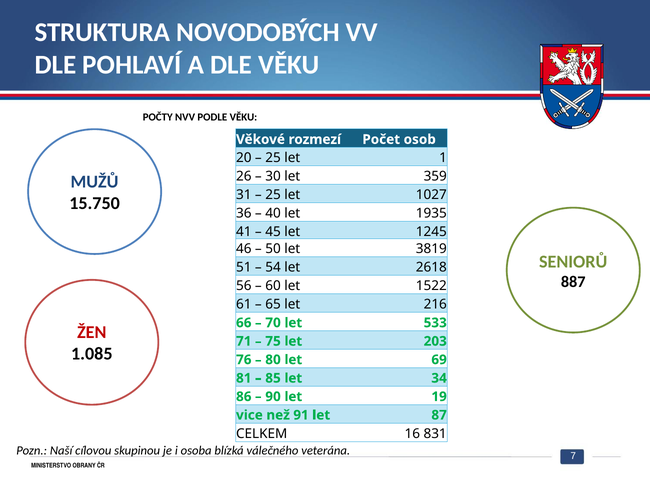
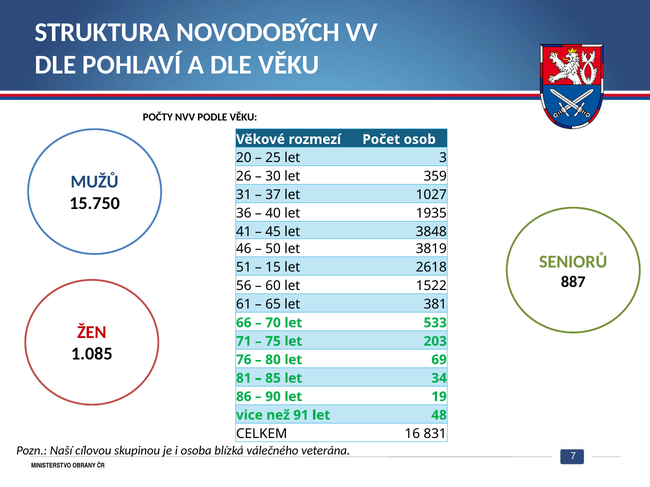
1: 1 -> 3 (443, 158)
25: 25 -> 37 (273, 195)
1245: 1245 -> 3848 (431, 232)
54: 54 -> 15 (273, 268)
216: 216 -> 381 (435, 305)
87: 87 -> 48 (439, 416)
